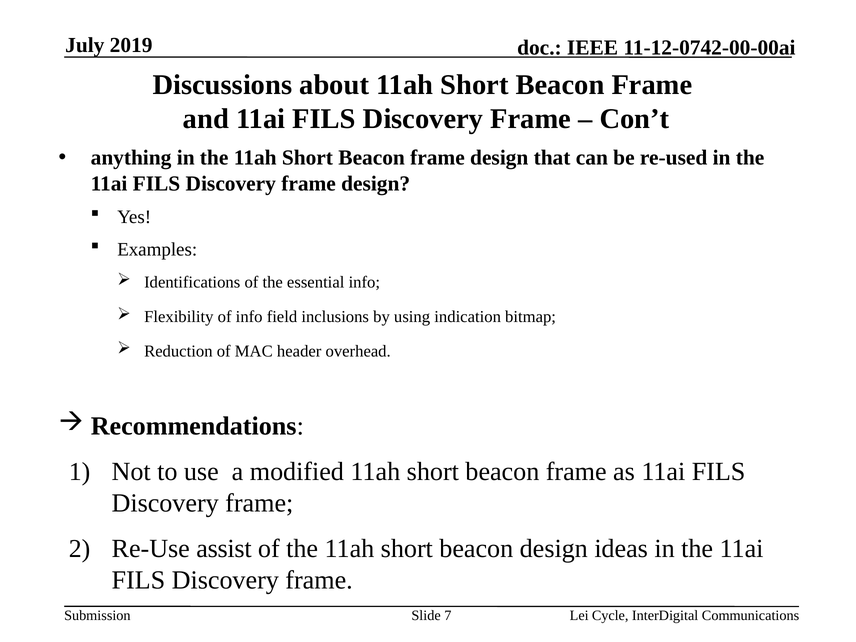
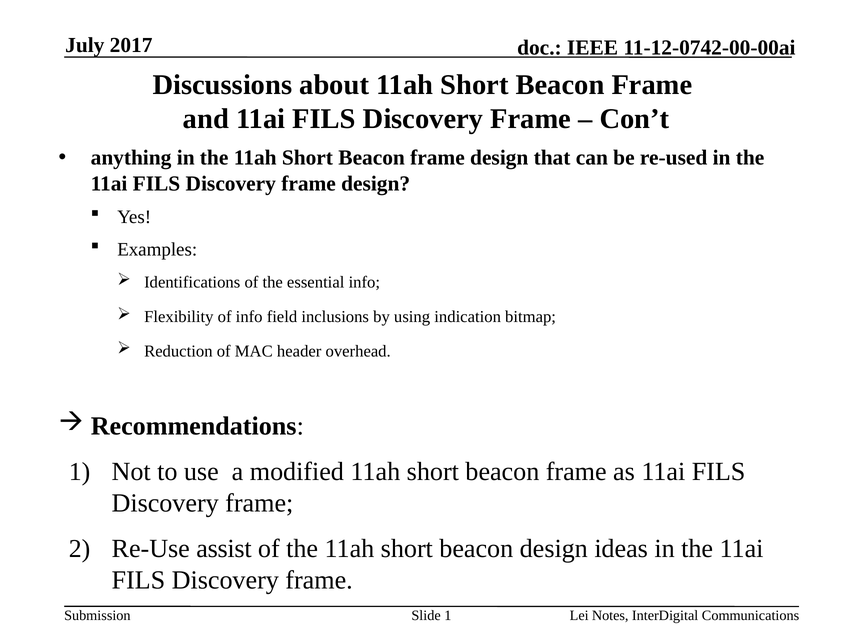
2019: 2019 -> 2017 (131, 45)
Slide 7: 7 -> 1 (448, 616)
Cycle: Cycle -> Notes (610, 616)
